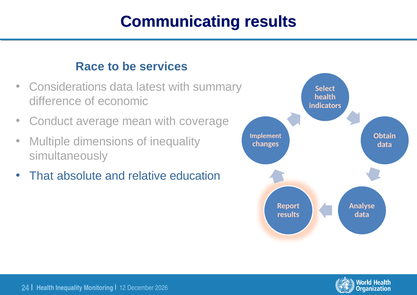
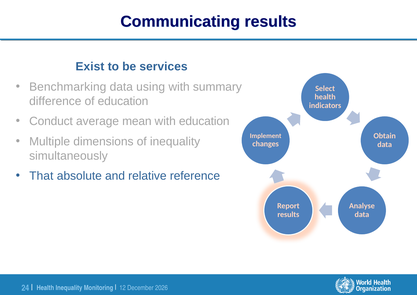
Race: Race -> Exist (90, 67)
Considerations: Considerations -> Benchmarking (68, 87)
latest: latest -> using (151, 87)
of economic: economic -> education (123, 101)
with coverage: coverage -> education (204, 121)
education: education -> reference (195, 176)
